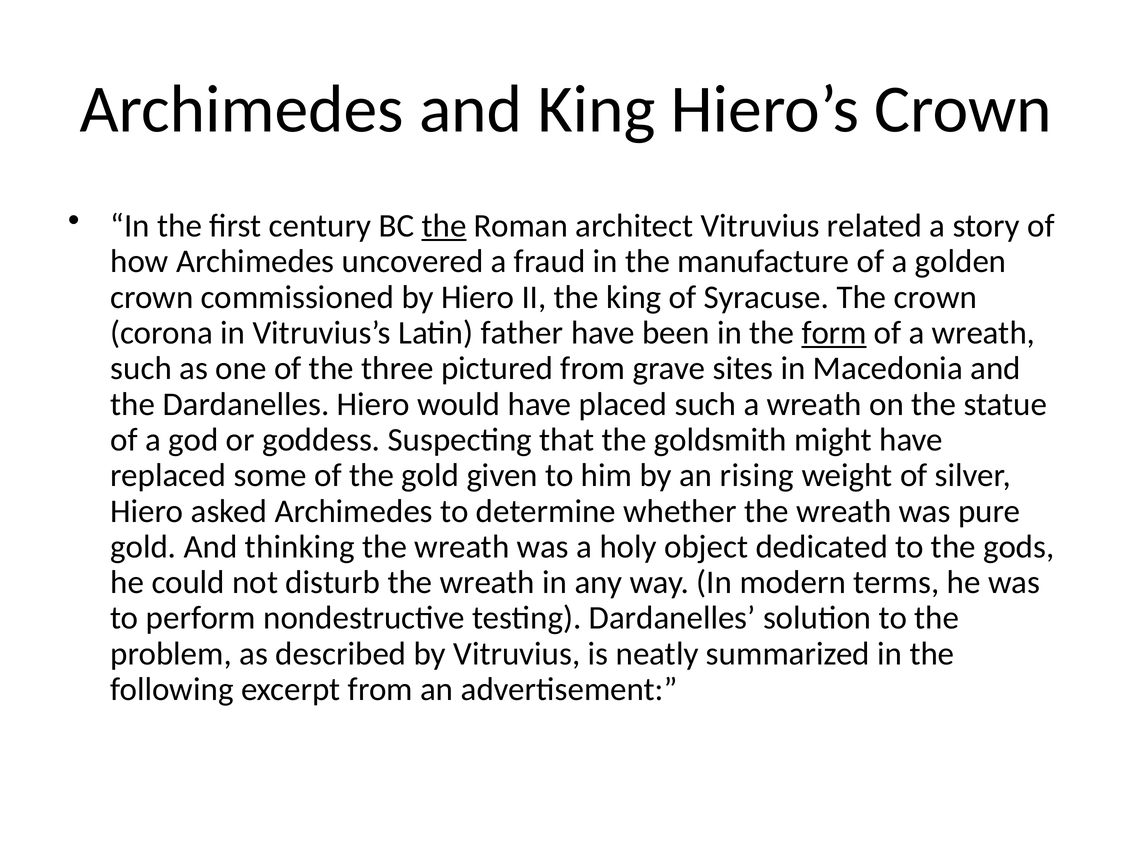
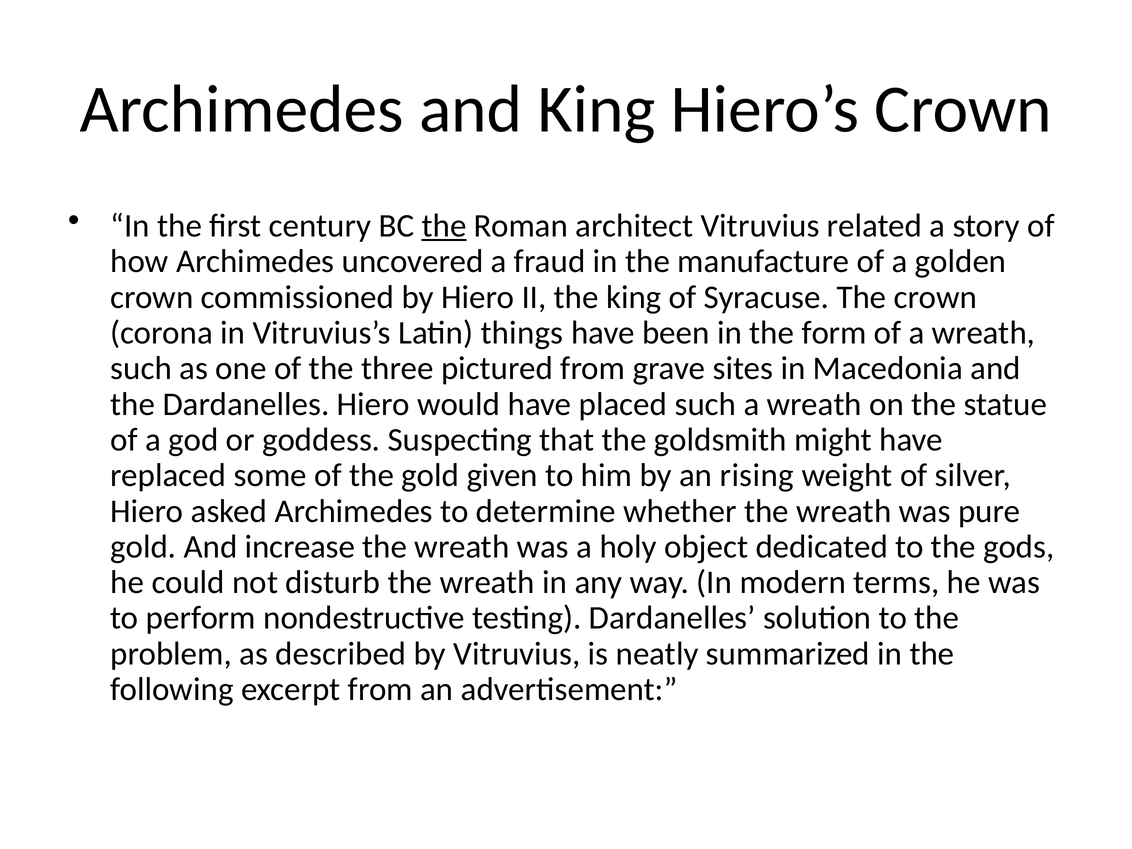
father: father -> things (522, 333)
form underline: present -> none (834, 333)
thinking: thinking -> increase (300, 547)
